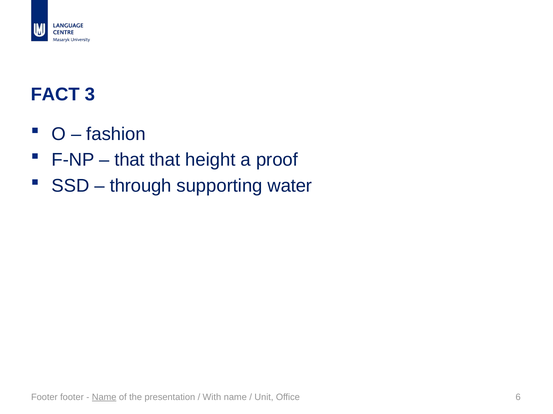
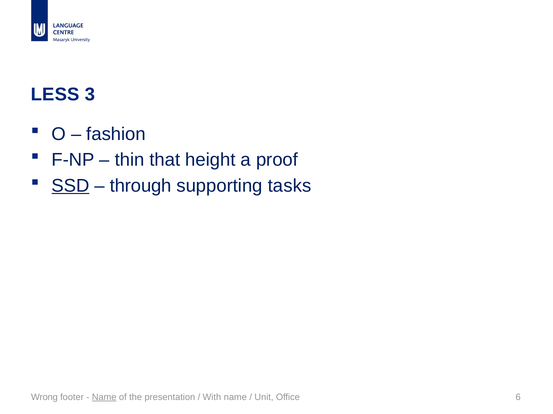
FACT: FACT -> LESS (55, 95)
that: that -> thin (130, 160)
SSD underline: none -> present (71, 186)
water: water -> tasks (290, 186)
Footer: Footer -> Wrong (44, 398)
